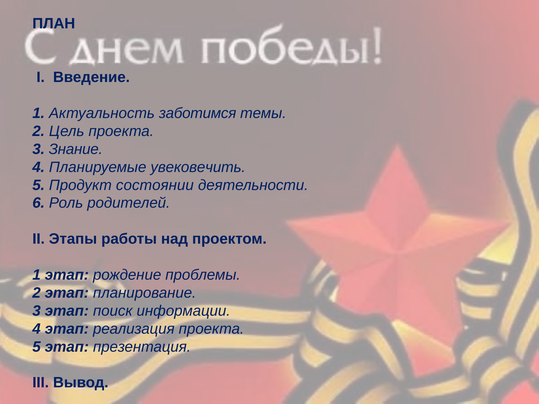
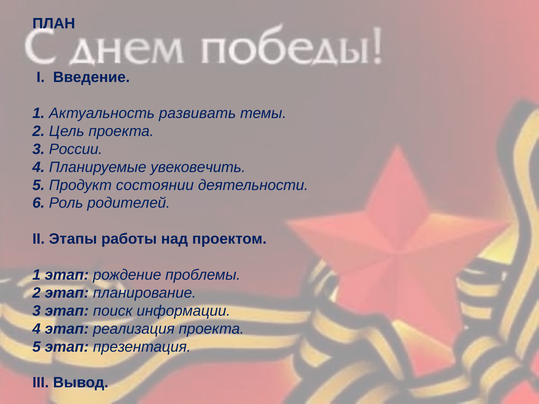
заботимся: заботимся -> развивать (198, 113)
Знание: Знание -> России (76, 149)
